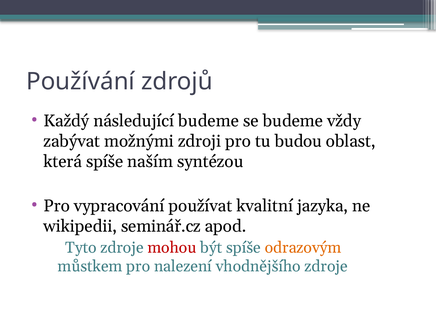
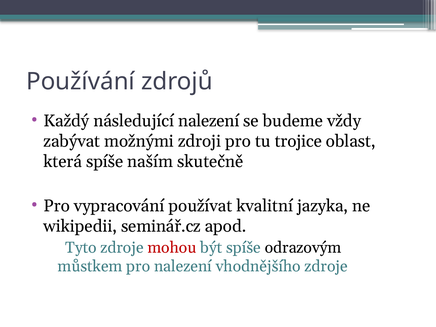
následující budeme: budeme -> nalezení (209, 121)
budou: budou -> trojice (298, 141)
syntézou: syntézou -> skutečně (210, 161)
odrazovým colour: orange -> black (303, 248)
